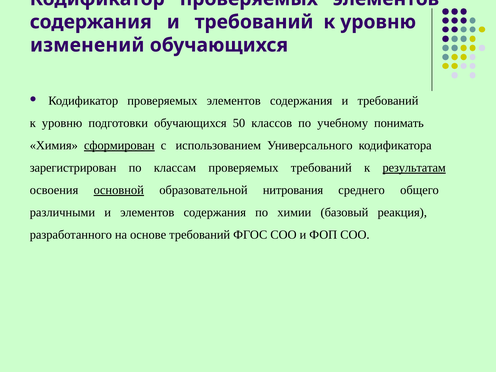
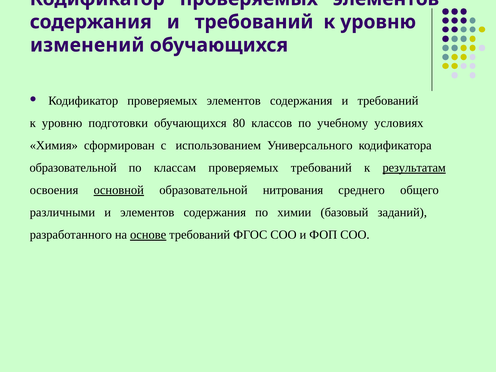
50: 50 -> 80 (239, 123)
понимать: понимать -> условиях (399, 123)
сформирован underline: present -> none (119, 146)
зарегистрирован: зарегистрирован -> образовательной (73, 168)
реакция: реакция -> заданий (402, 212)
основе underline: none -> present (148, 235)
